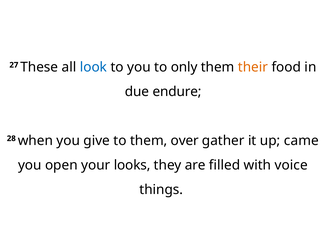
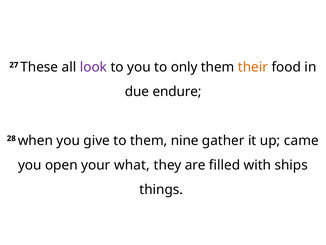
look colour: blue -> purple (93, 67)
over: over -> nine (185, 140)
looks: looks -> what (132, 165)
voice: voice -> ships (291, 165)
